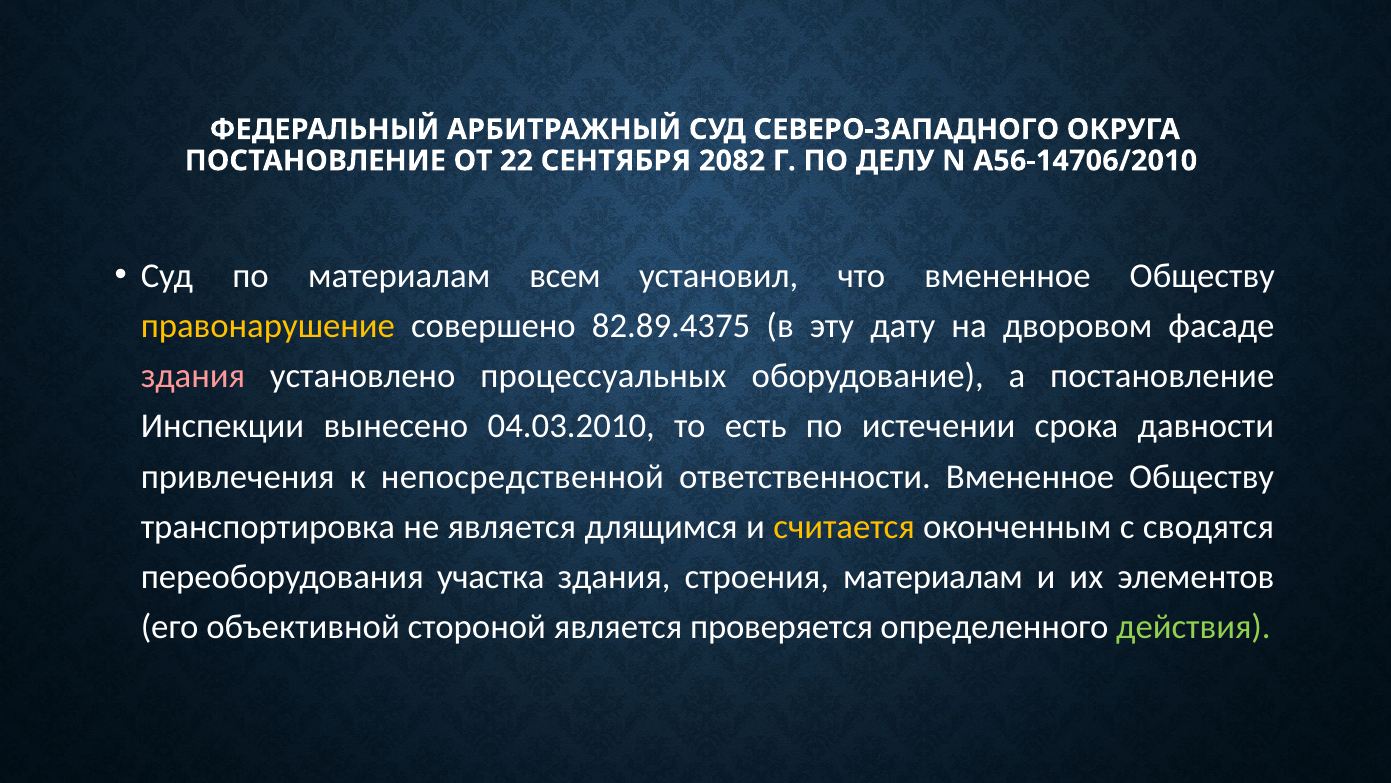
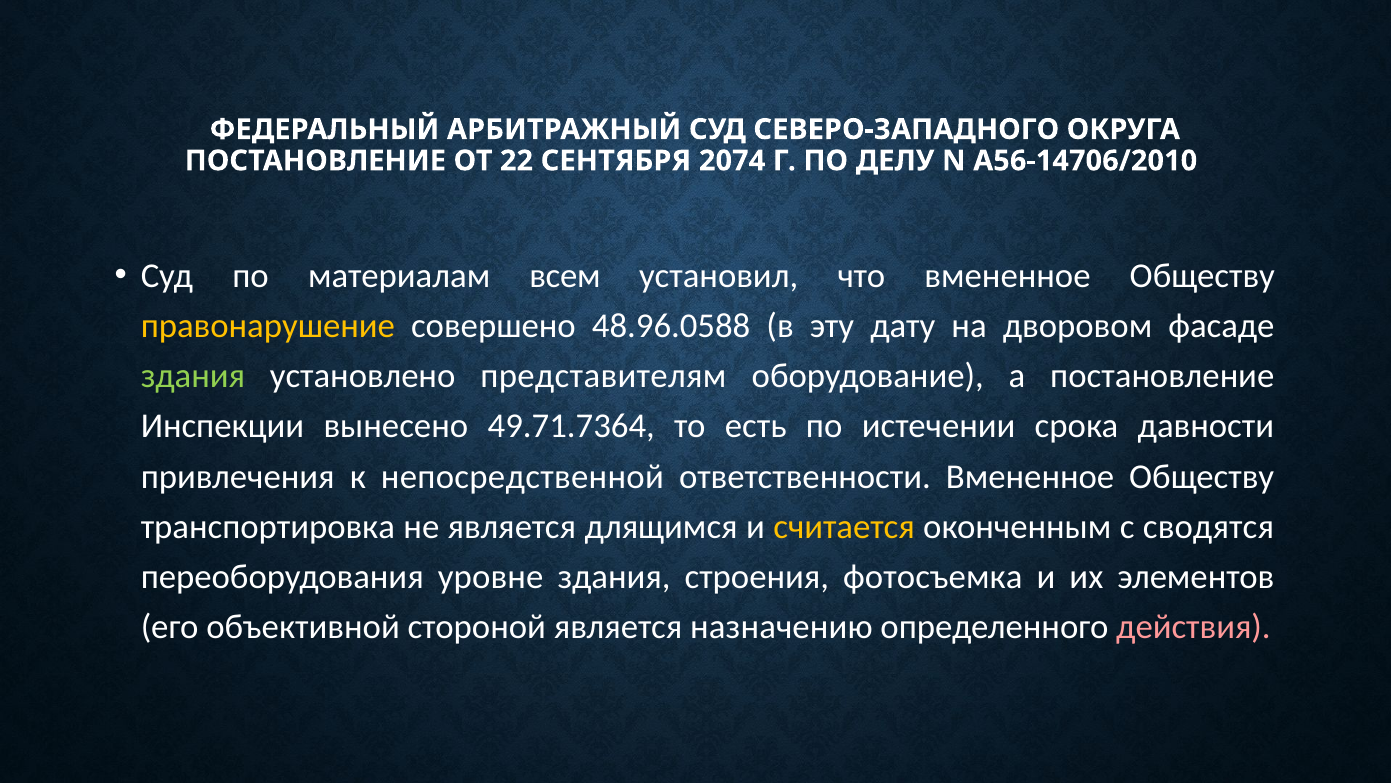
2082: 2082 -> 2074 (732, 161)
82.89.4375: 82.89.4375 -> 48.96.0588 (671, 326)
здания colour: pink -> light green (193, 376)
процессуальных: процессуальных -> представителям (603, 376)
04.03.2010: 04.03.2010 -> 49.71.7364 (571, 426)
участка: участка -> уровне (491, 576)
строения материалам: материалам -> фотосъемка (933, 576)
проверяется: проверяется -> назначению (781, 626)
действия colour: light green -> pink (1193, 626)
